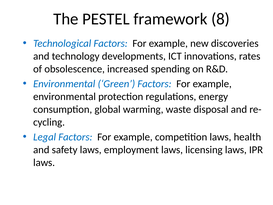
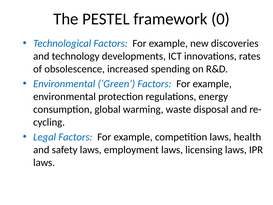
8: 8 -> 0 (221, 19)
